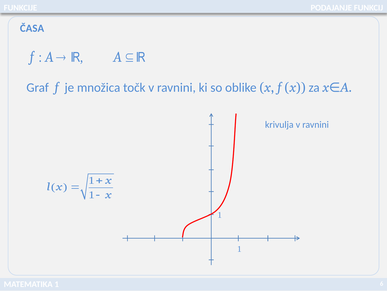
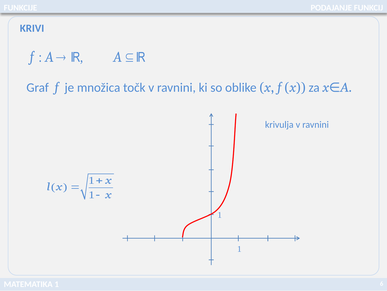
ČASA: ČASA -> KRIVI (32, 28)
